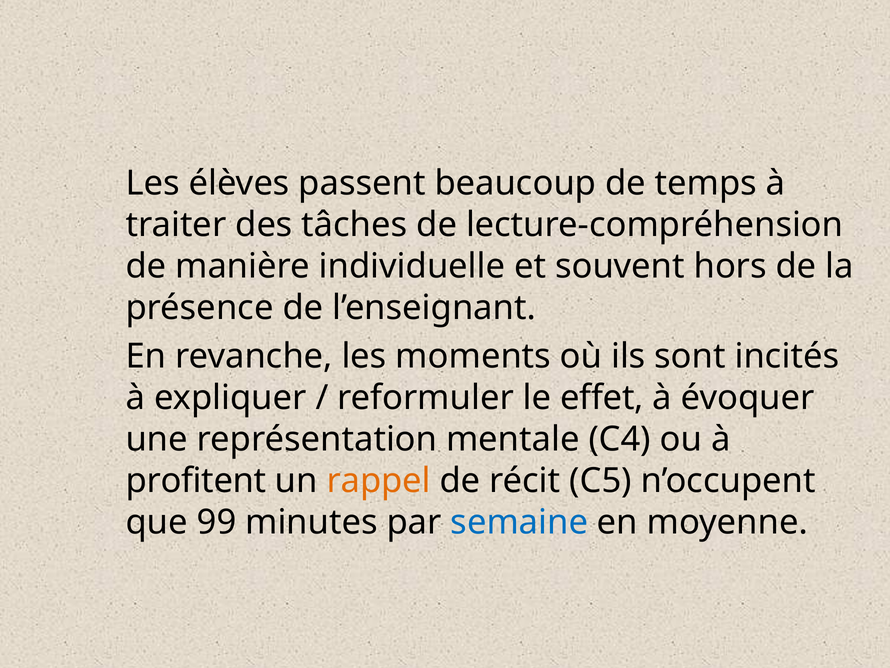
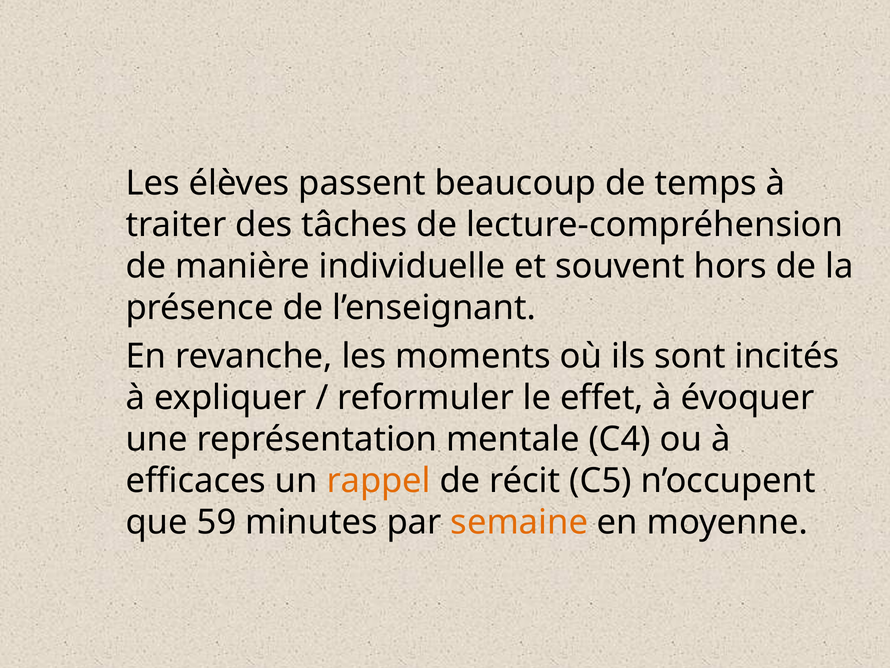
profitent: profitent -> efficaces (196, 480)
99: 99 -> 59 (217, 522)
semaine colour: blue -> orange (519, 522)
